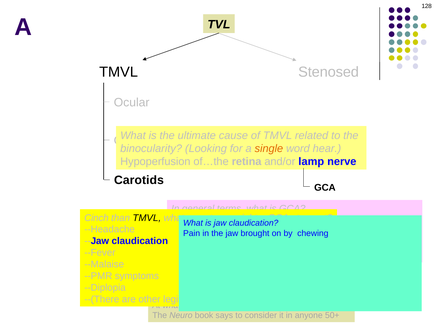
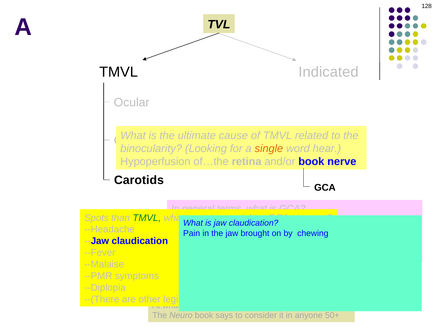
Stenosed: Stenosed -> Indicated (328, 72)
and/or lamp: lamp -> book (311, 162)
Cinch: Cinch -> Spots (96, 218)
TMVL colour: black -> green (147, 218)
